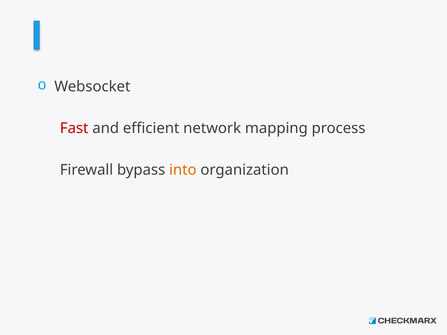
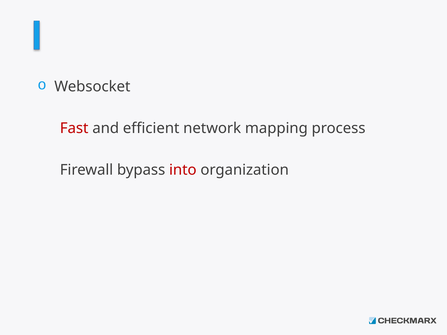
into colour: orange -> red (183, 170)
